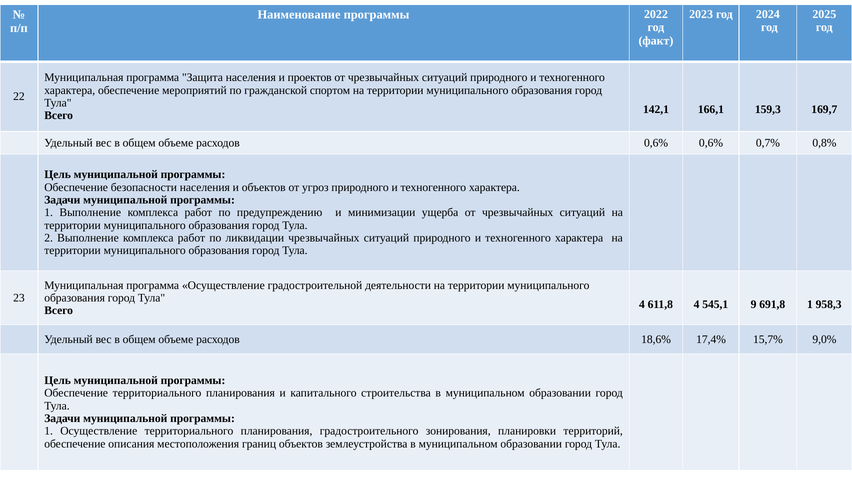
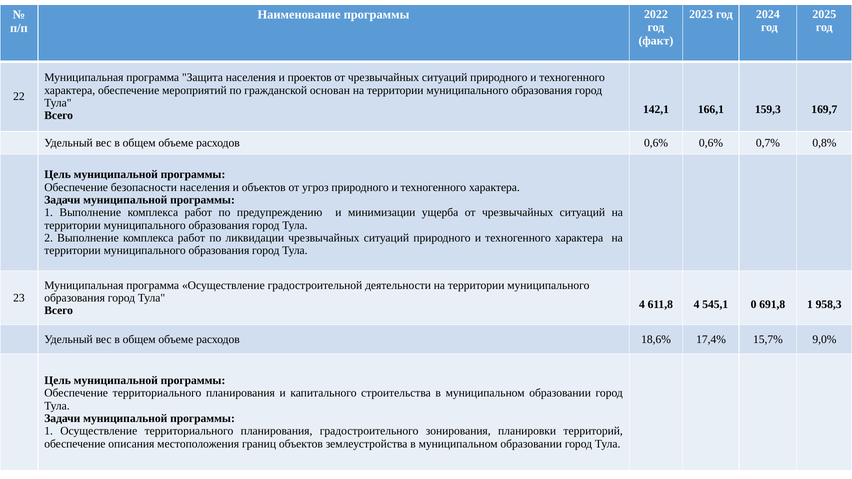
спортом: спортом -> основан (330, 90)
9: 9 -> 0 (754, 304)
